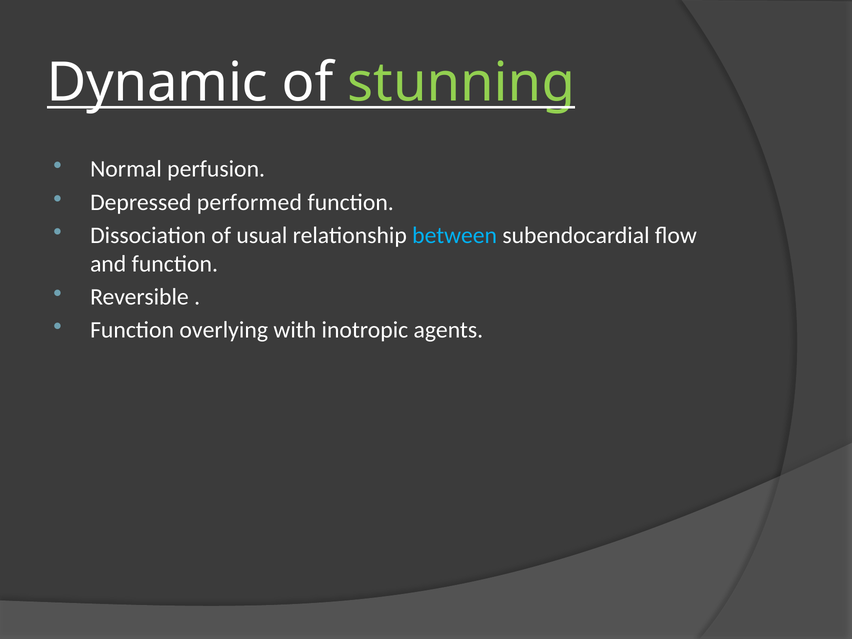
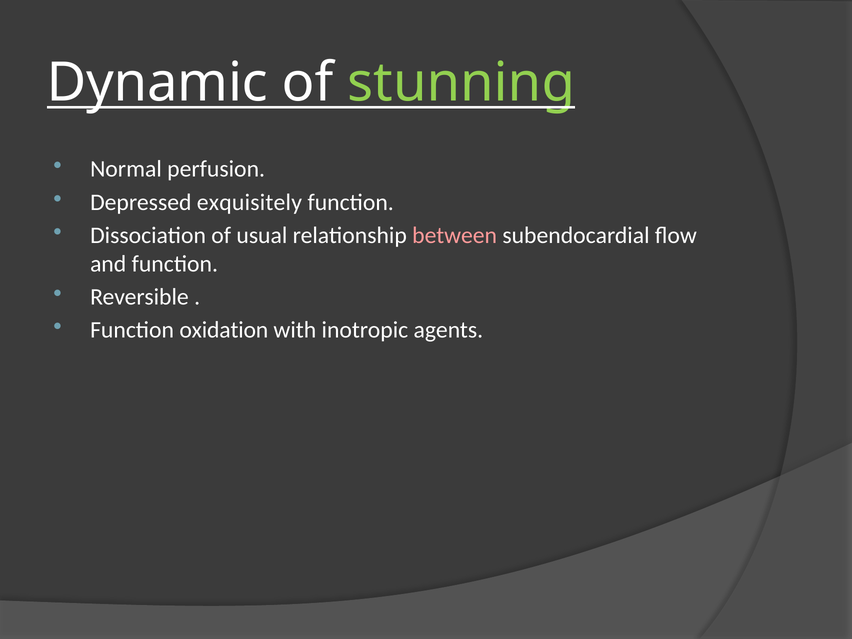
performed: performed -> exquisitely (249, 202)
between colour: light blue -> pink (455, 235)
overlying: overlying -> oxidation (224, 330)
